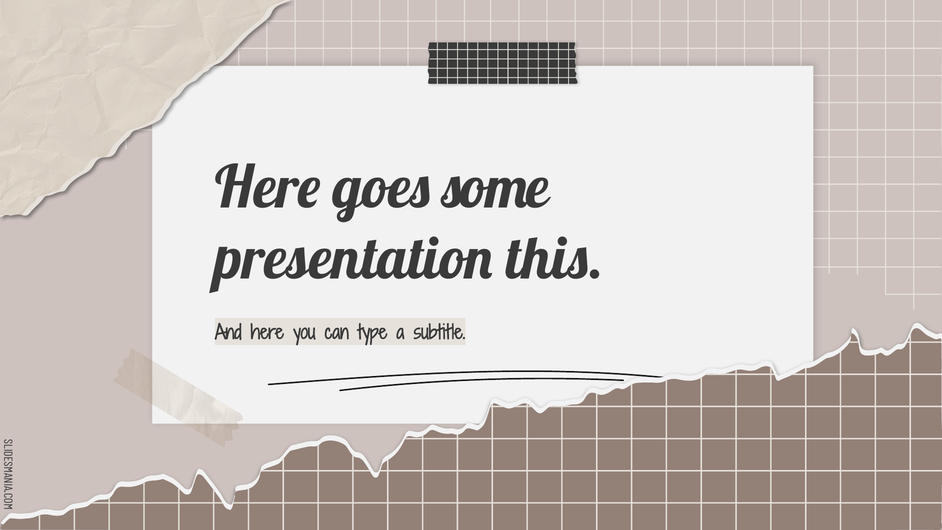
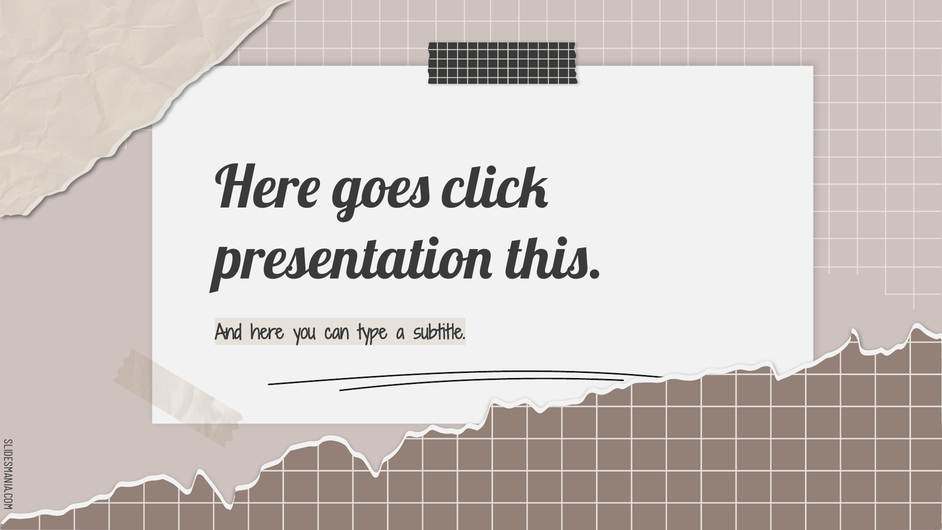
some: some -> click (496, 188)
